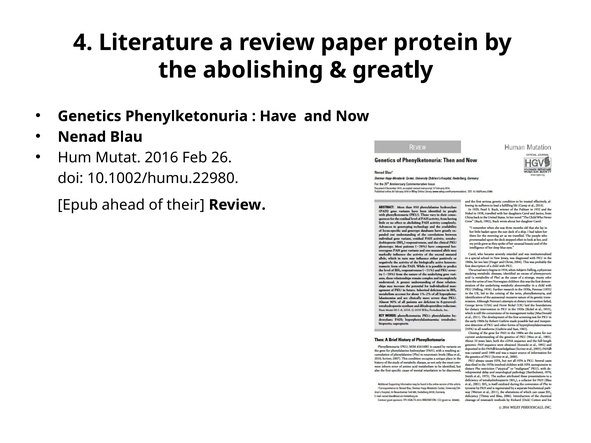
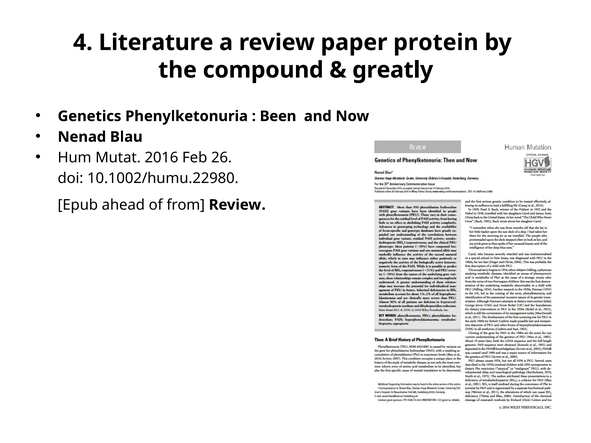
abolishing: abolishing -> compound (263, 70)
Have: Have -> Been (278, 116)
their: their -> from (186, 205)
